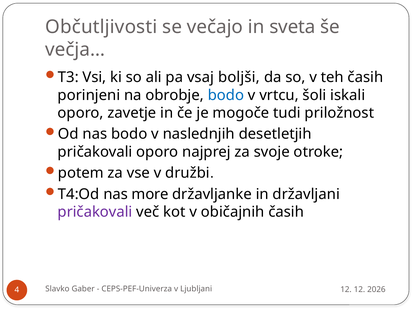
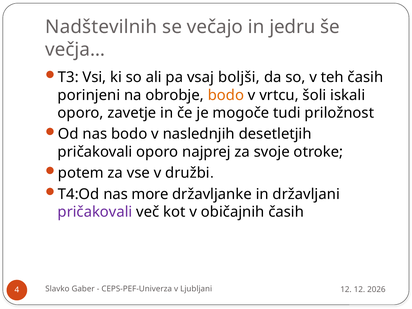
Občutljivosti: Občutljivosti -> Nadštevilnih (101, 27)
sveta: sveta -> jedru (292, 27)
bodo colour: blue -> orange (226, 95)
